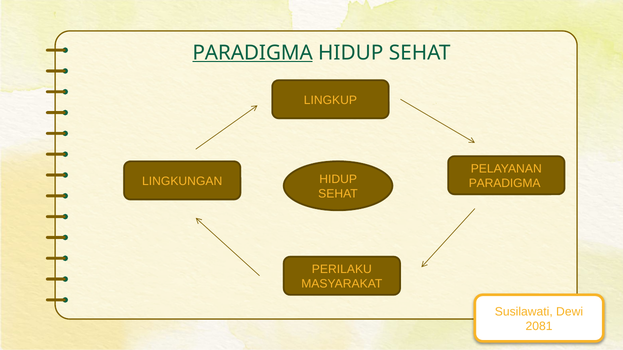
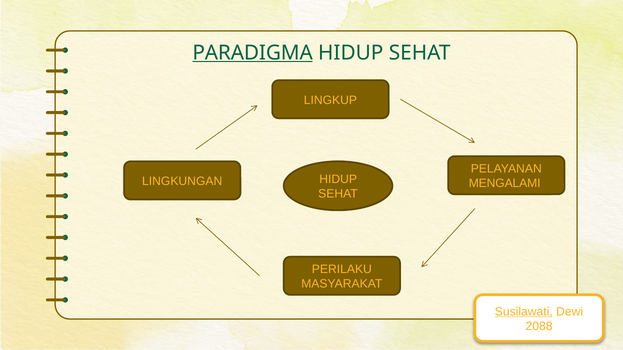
PARADIGMA: PARADIGMA -> MENGALAMI (505, 184)
Susilawati underline: none -> present (524, 312)
2081: 2081 -> 2088 (539, 327)
